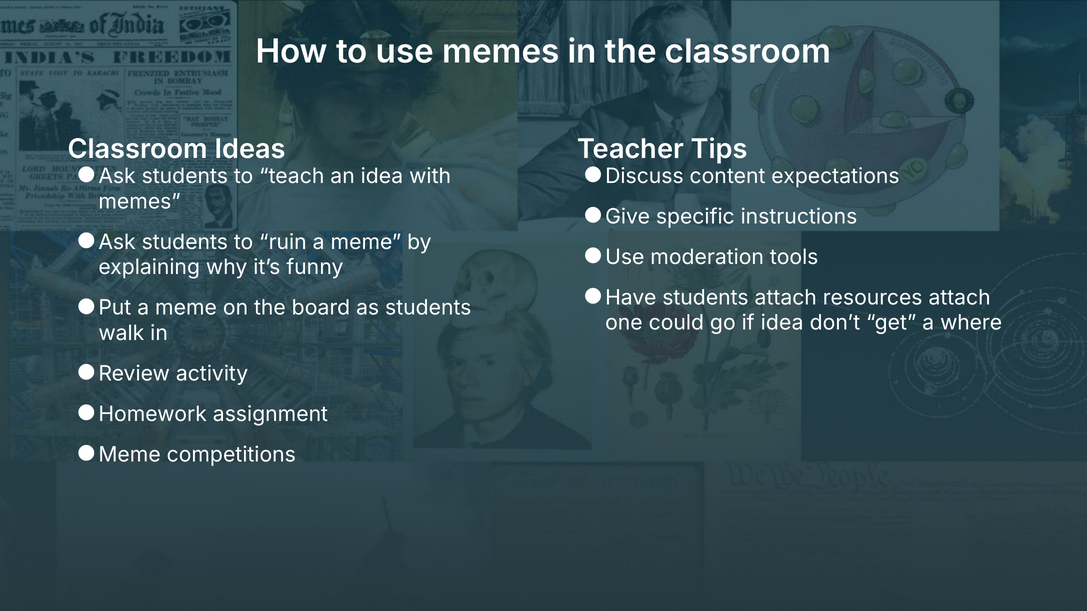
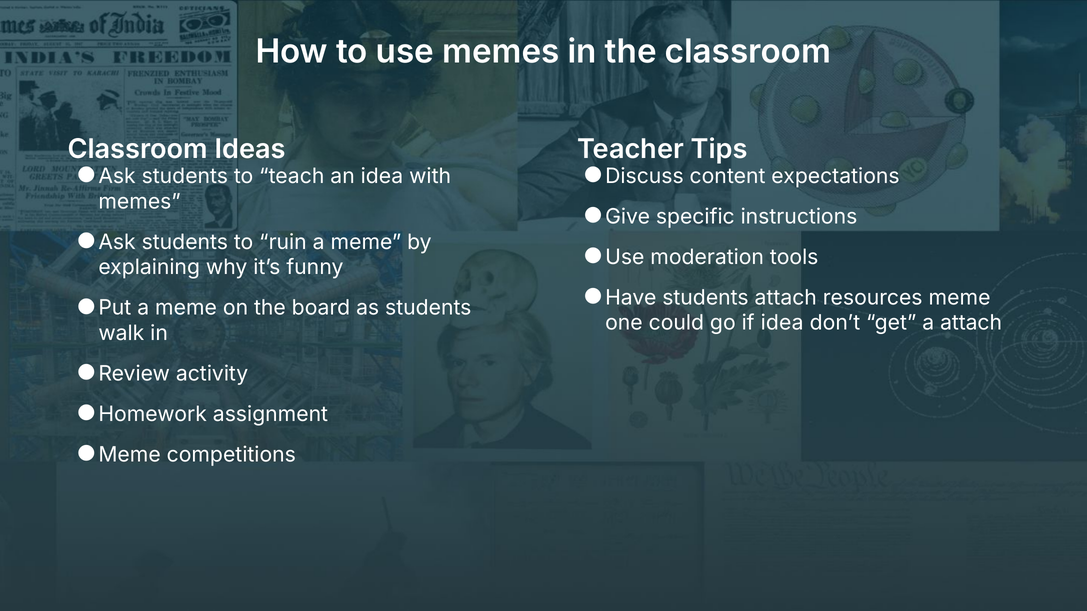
resources attach: attach -> meme (960, 298)
a where: where -> attach (971, 323)
